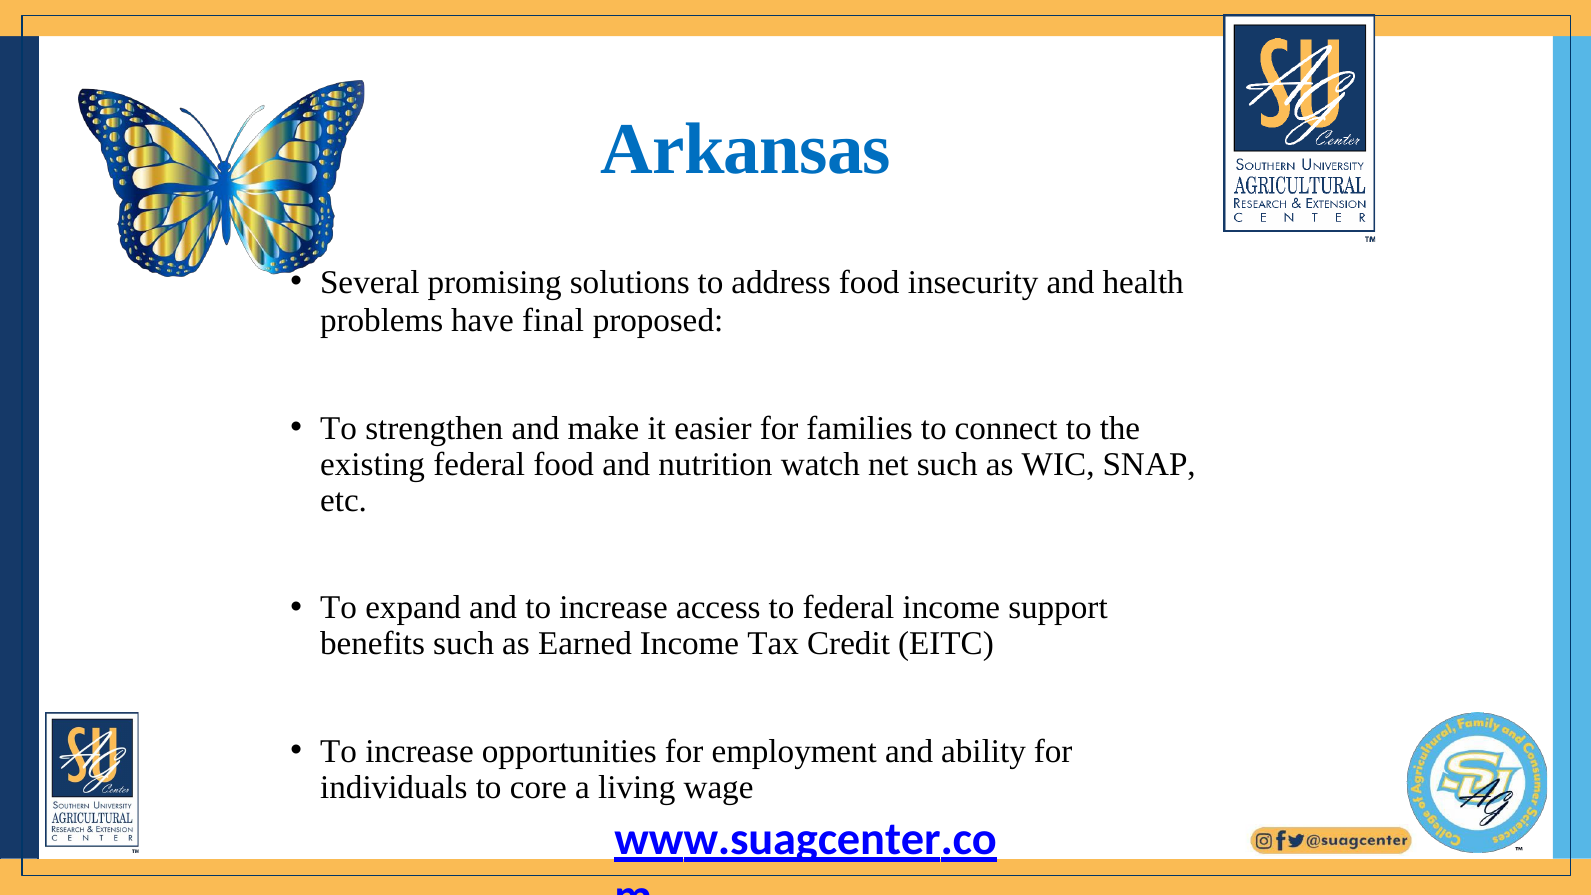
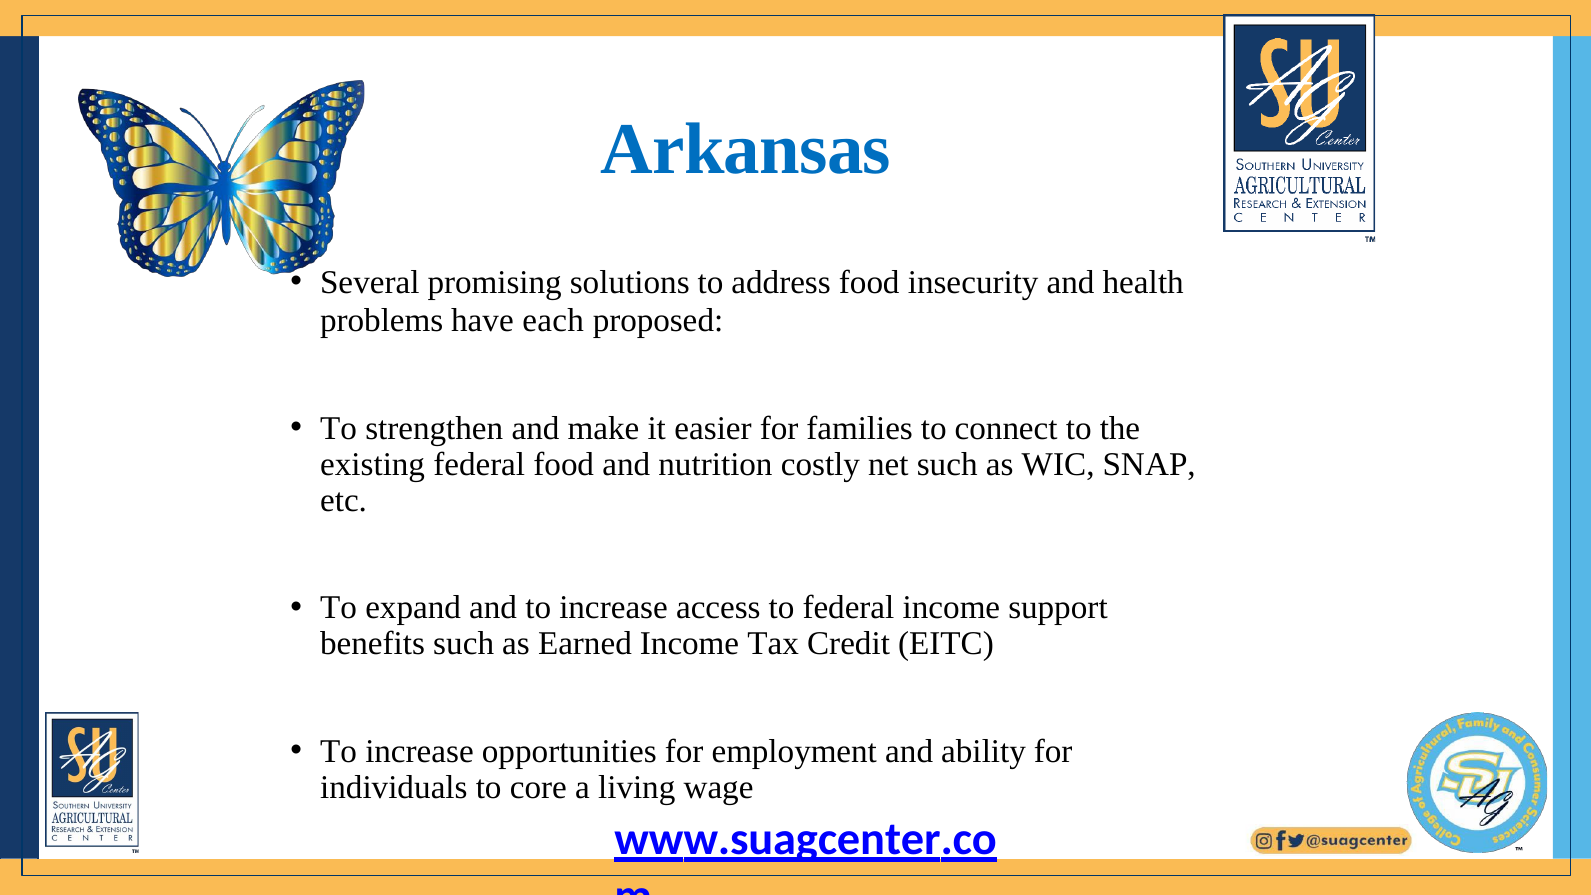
final: final -> each (553, 320)
watch: watch -> costly (820, 465)
